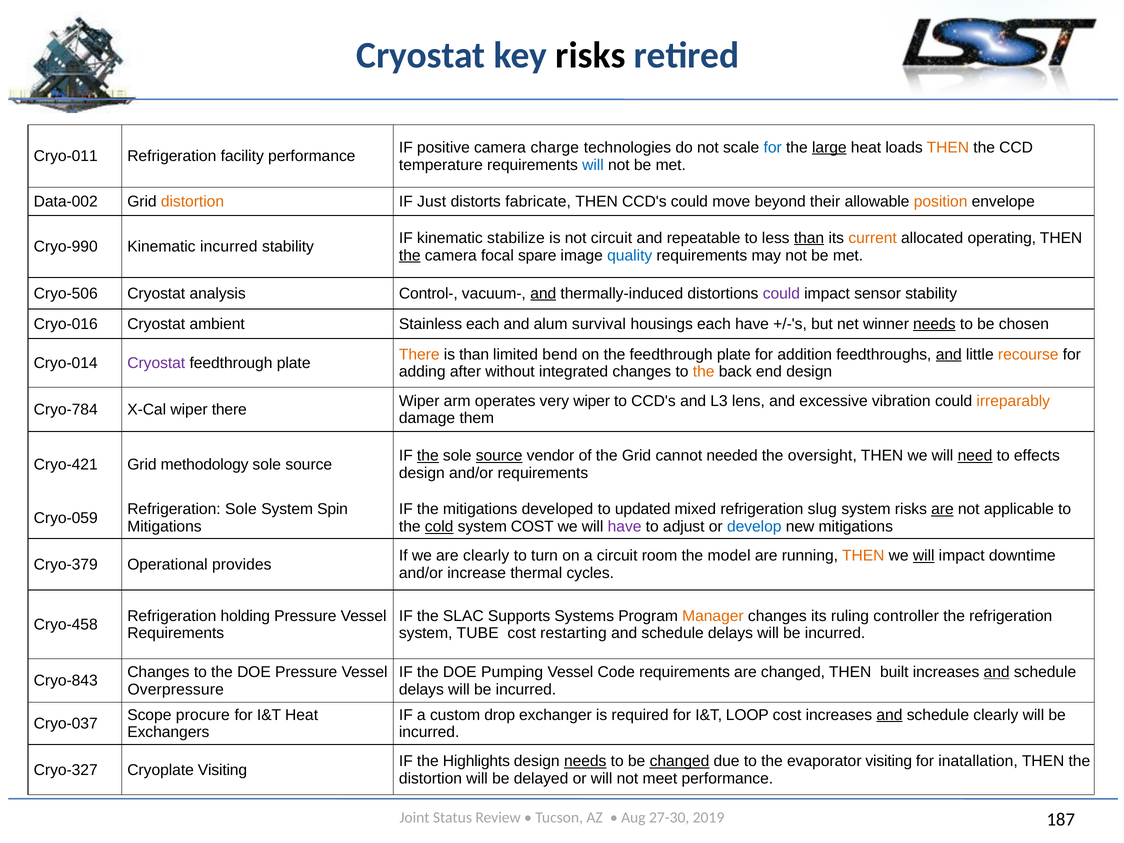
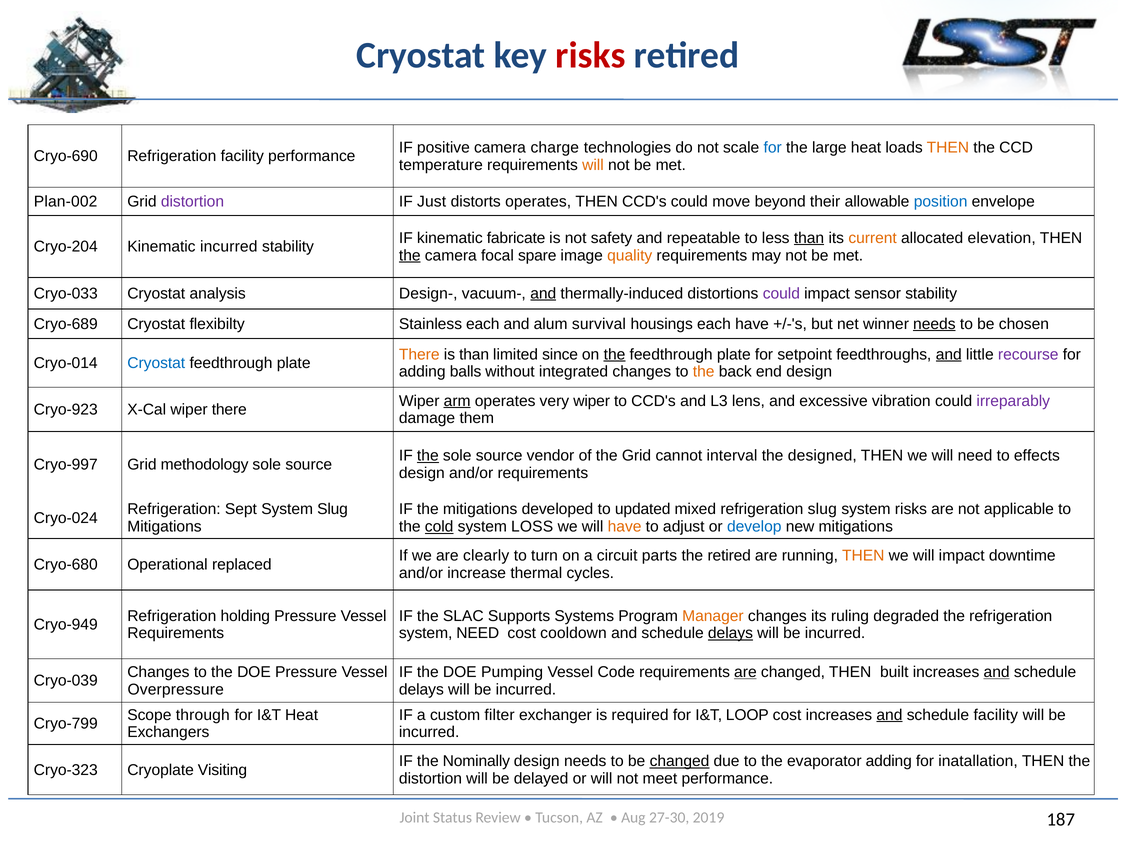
risks colour: black -> red (590, 56)
large underline: present -> none (829, 147)
Cryo-011: Cryo-011 -> Cryo-690 (66, 156)
will colour: blue -> orange (593, 165)
Data-002: Data-002 -> Plan-002 (66, 202)
distortion colour: orange -> purple (192, 202)
distorts fabricate: fabricate -> operates (538, 202)
position colour: orange -> blue (941, 202)
stabilize: stabilize -> fabricate (516, 238)
not circuit: circuit -> safety (612, 238)
operating: operating -> elevation (1002, 238)
Cryo-990: Cryo-990 -> Cryo-204 (66, 247)
quality colour: blue -> orange (630, 255)
Cryo-506: Cryo-506 -> Cryo-033 (66, 294)
Control-: Control- -> Design- (428, 294)
Cryo-016: Cryo-016 -> Cryo-689 (66, 324)
ambient: ambient -> flexibilty (217, 324)
bend: bend -> since (560, 354)
the underline: none -> present (615, 354)
addition: addition -> setpoint (805, 354)
recourse colour: orange -> purple (1028, 354)
Cryostat colour: purple -> blue (156, 363)
after: after -> balls (466, 372)
arm underline: none -> present (457, 401)
irreparably colour: orange -> purple (1013, 401)
Cryo-784: Cryo-784 -> Cryo-923 (66, 410)
source underline: present -> none (499, 456)
needed: needed -> interval (732, 456)
oversight: oversight -> designed (822, 456)
need underline: present -> none (975, 456)
Cryo-421: Cryo-421 -> Cryo-997 (66, 464)
Refrigeration Sole: Sole -> Sept (241, 509)
System Spin: Spin -> Slug (333, 509)
are underline: present -> none (942, 509)
Cryo-059: Cryo-059 -> Cryo-024 (66, 518)
system COST: COST -> LOSS (532, 527)
have colour: purple -> orange (625, 527)
room: room -> parts (659, 556)
the model: model -> retired (729, 556)
will underline: present -> none (924, 556)
Cryo-379: Cryo-379 -> Cryo-680 (66, 564)
provides: provides -> replaced (242, 564)
controller: controller -> degraded (906, 616)
Cryo-458: Cryo-458 -> Cryo-949 (66, 625)
system TUBE: TUBE -> NEED (478, 633)
restarting: restarting -> cooldown (574, 633)
delays underline: none -> present (730, 633)
are underline: none -> present (745, 672)
Cryo-843: Cryo-843 -> Cryo-039 (66, 681)
procure: procure -> through (203, 715)
drop: drop -> filter (500, 715)
schedule clearly: clearly -> facility (996, 715)
Cryo-037: Cryo-037 -> Cryo-799 (66, 724)
Highlights: Highlights -> Nominally (476, 761)
needs underline: present -> none (585, 761)
evaporator visiting: visiting -> adding (889, 761)
Cryo-327: Cryo-327 -> Cryo-323 (66, 770)
